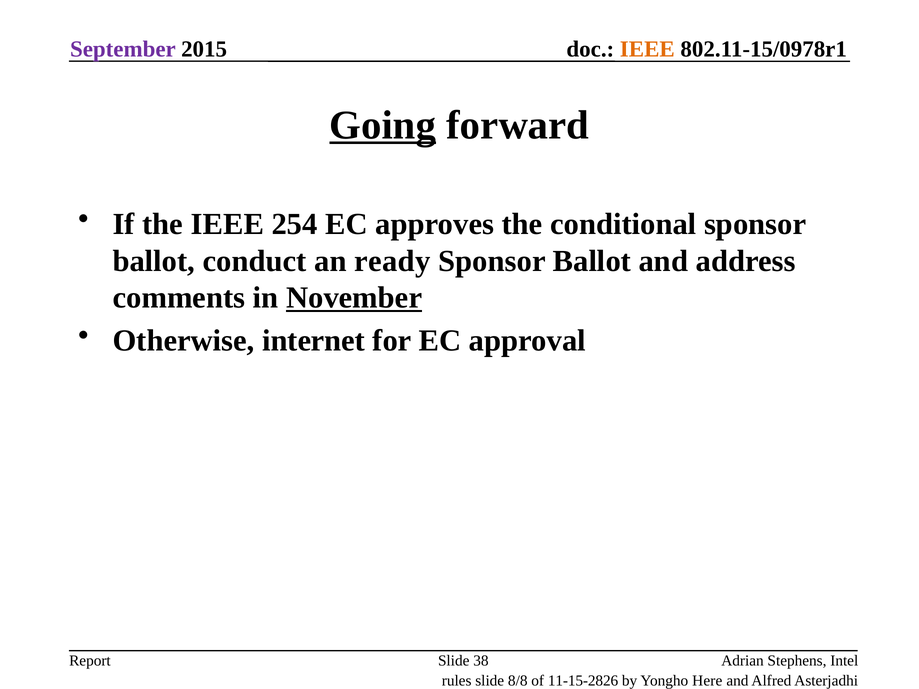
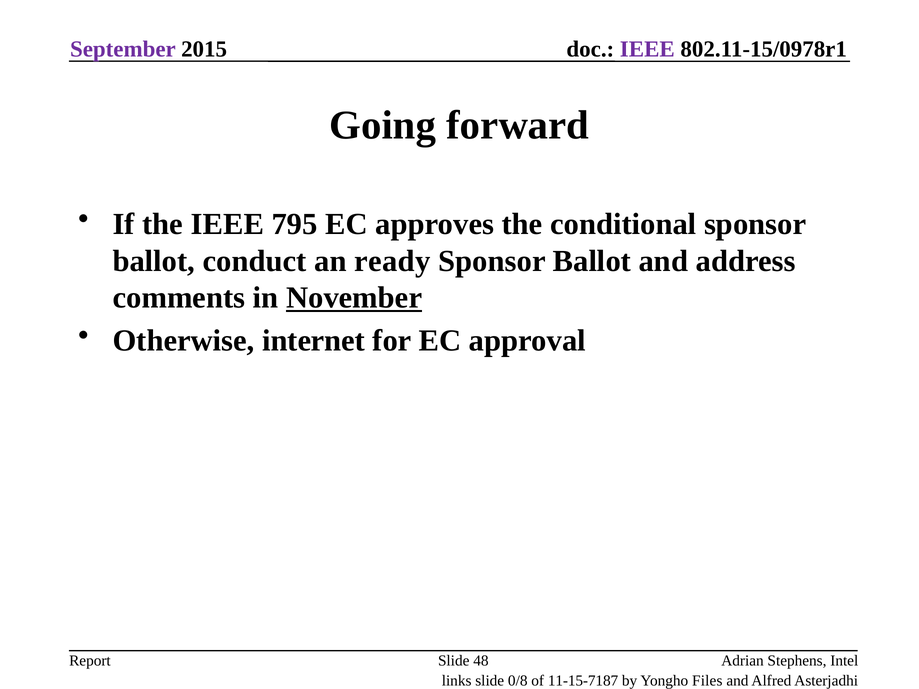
IEEE colour: orange -> purple (647, 49)
Going underline: present -> none (383, 125)
254: 254 -> 795 (295, 224)
38: 38 -> 48 (481, 661)
rules: rules -> links (457, 681)
8/8: 8/8 -> 0/8 (518, 681)
11-15-2826: 11-15-2826 -> 11-15-7187 (583, 681)
Here: Here -> Files (707, 681)
